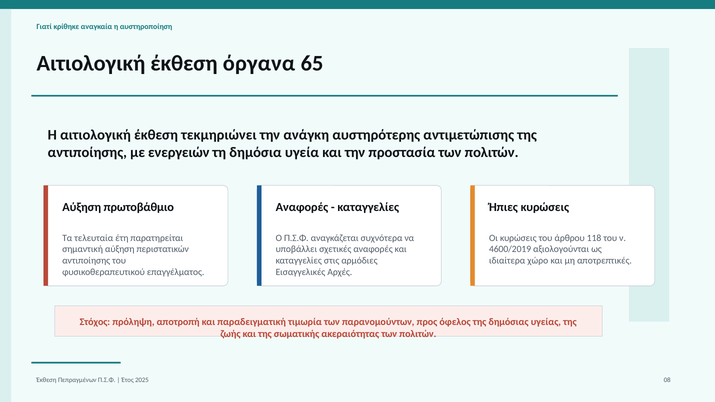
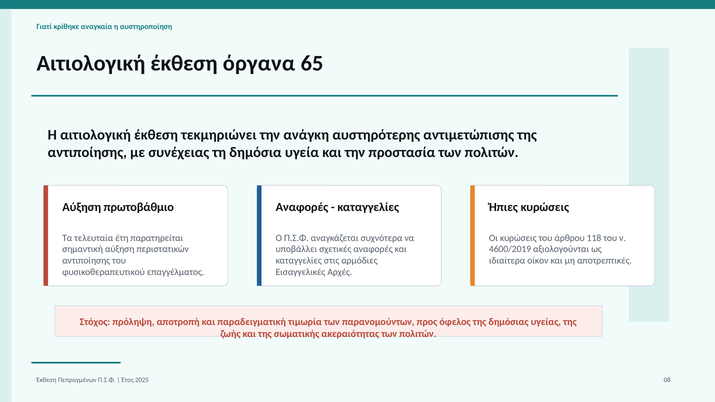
ενεργειών: ενεργειών -> συνέχειας (179, 153)
χώρο: χώρο -> οίκον (538, 261)
